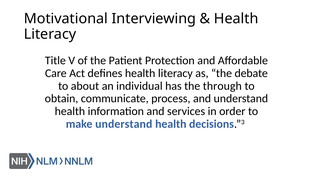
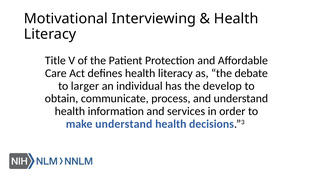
about: about -> larger (85, 86)
through: through -> develop (222, 86)
